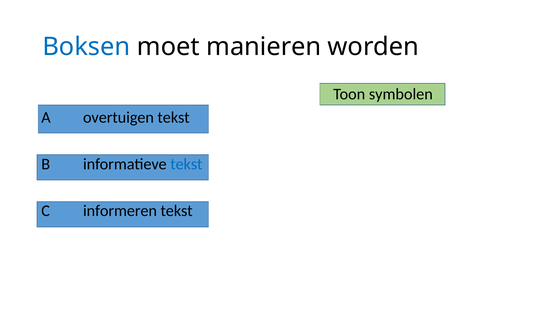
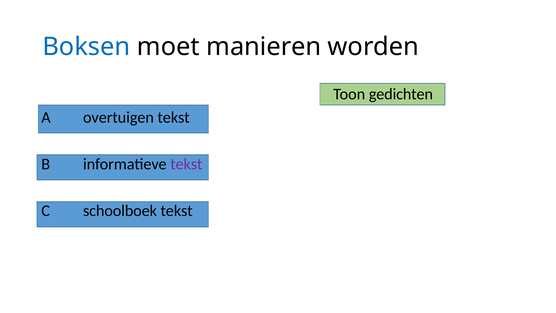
symbolen: symbolen -> gedichten (401, 94)
tekst colour: blue -> purple (186, 164)
informeren: informeren -> schoolboek (120, 211)
